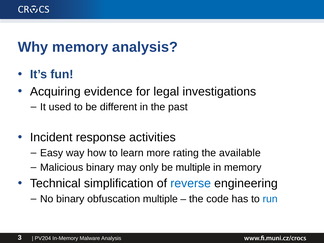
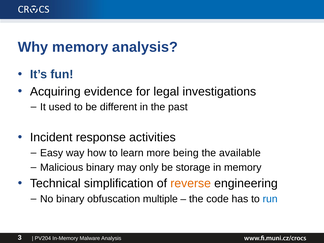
rating: rating -> being (186, 153)
be multiple: multiple -> storage (193, 167)
reverse colour: blue -> orange (191, 183)
